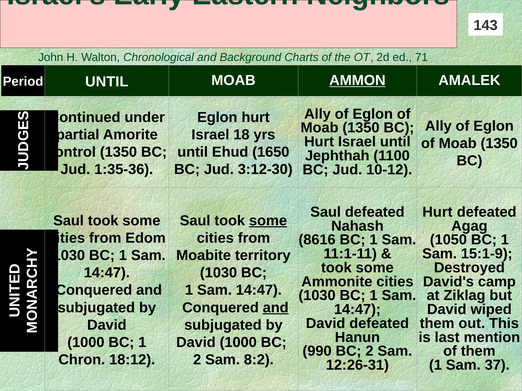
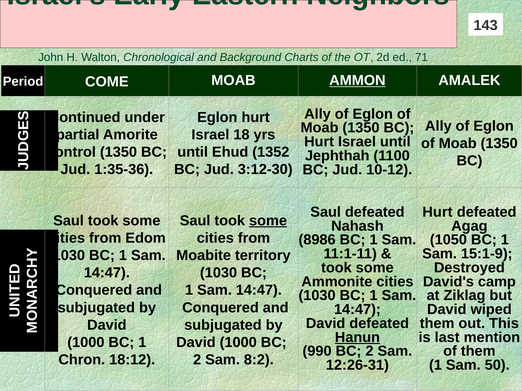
Period UNTIL: UNTIL -> COME (107, 82)
1650: 1650 -> 1352 (271, 152)
8616: 8616 -> 8986 (317, 240)
and underline: present -> none (276, 308)
Hanun underline: none -> present (357, 338)
37: 37 -> 50 (497, 366)
